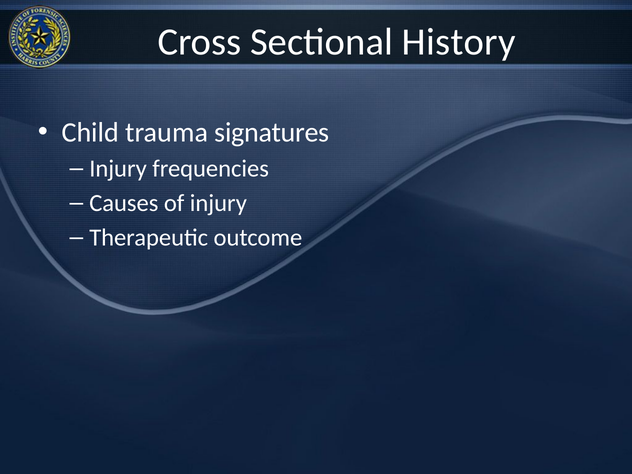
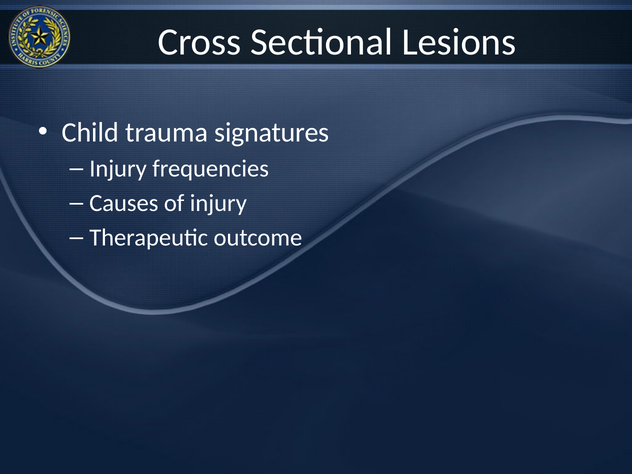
History: History -> Lesions (459, 42)
